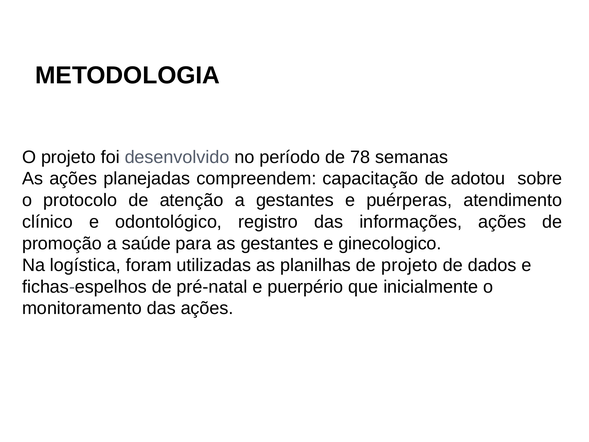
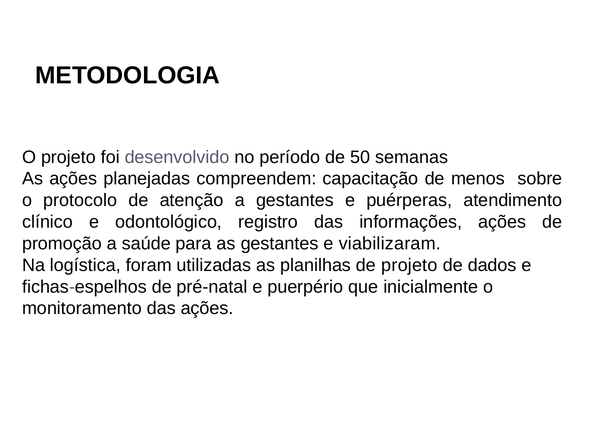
78: 78 -> 50 (360, 157)
adotou: adotou -> menos (478, 179)
ginecologico: ginecologico -> viabilizaram (390, 243)
